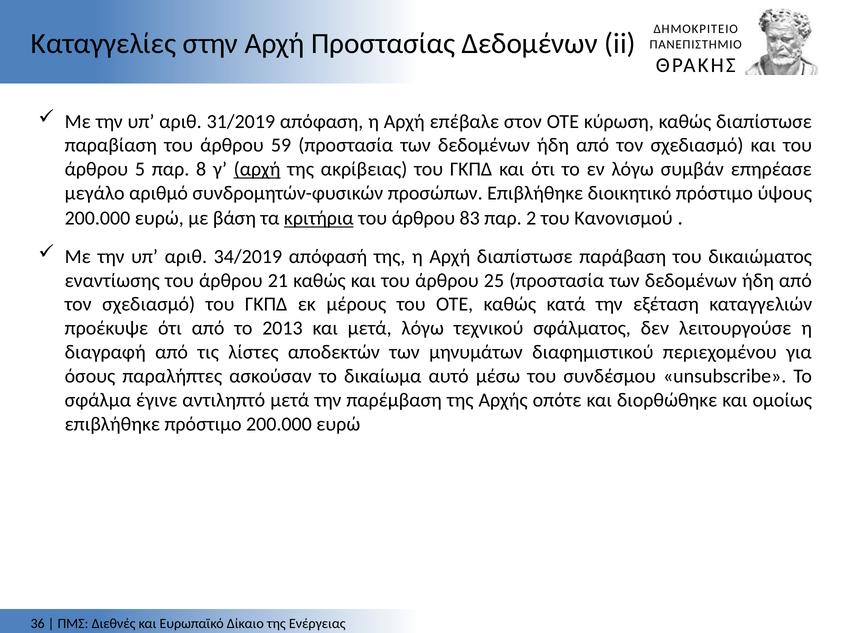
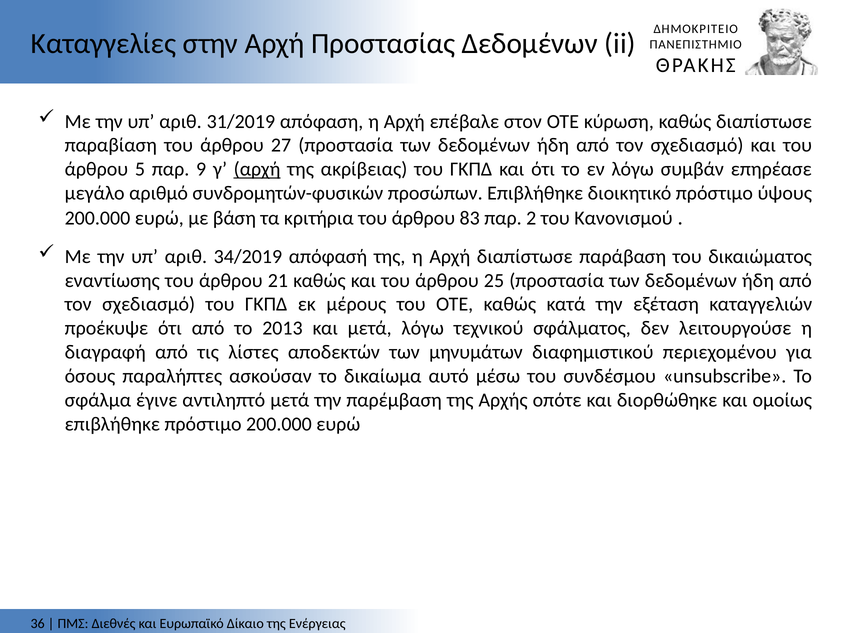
59: 59 -> 27 (281, 145)
8: 8 -> 9 (201, 169)
κριτήρια underline: present -> none (319, 218)
